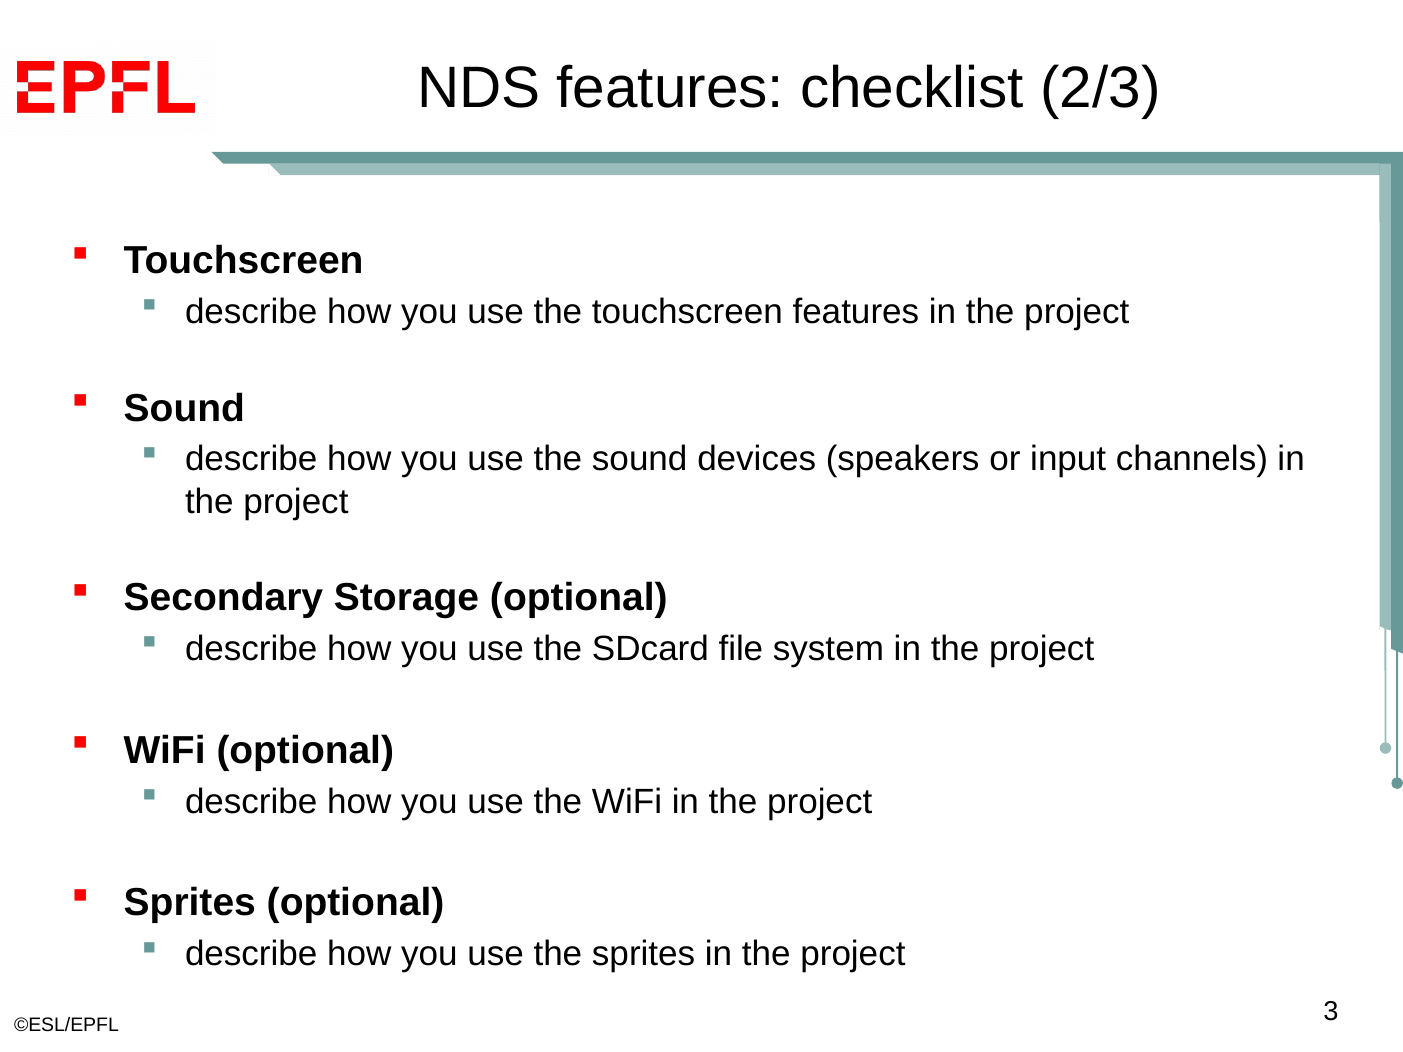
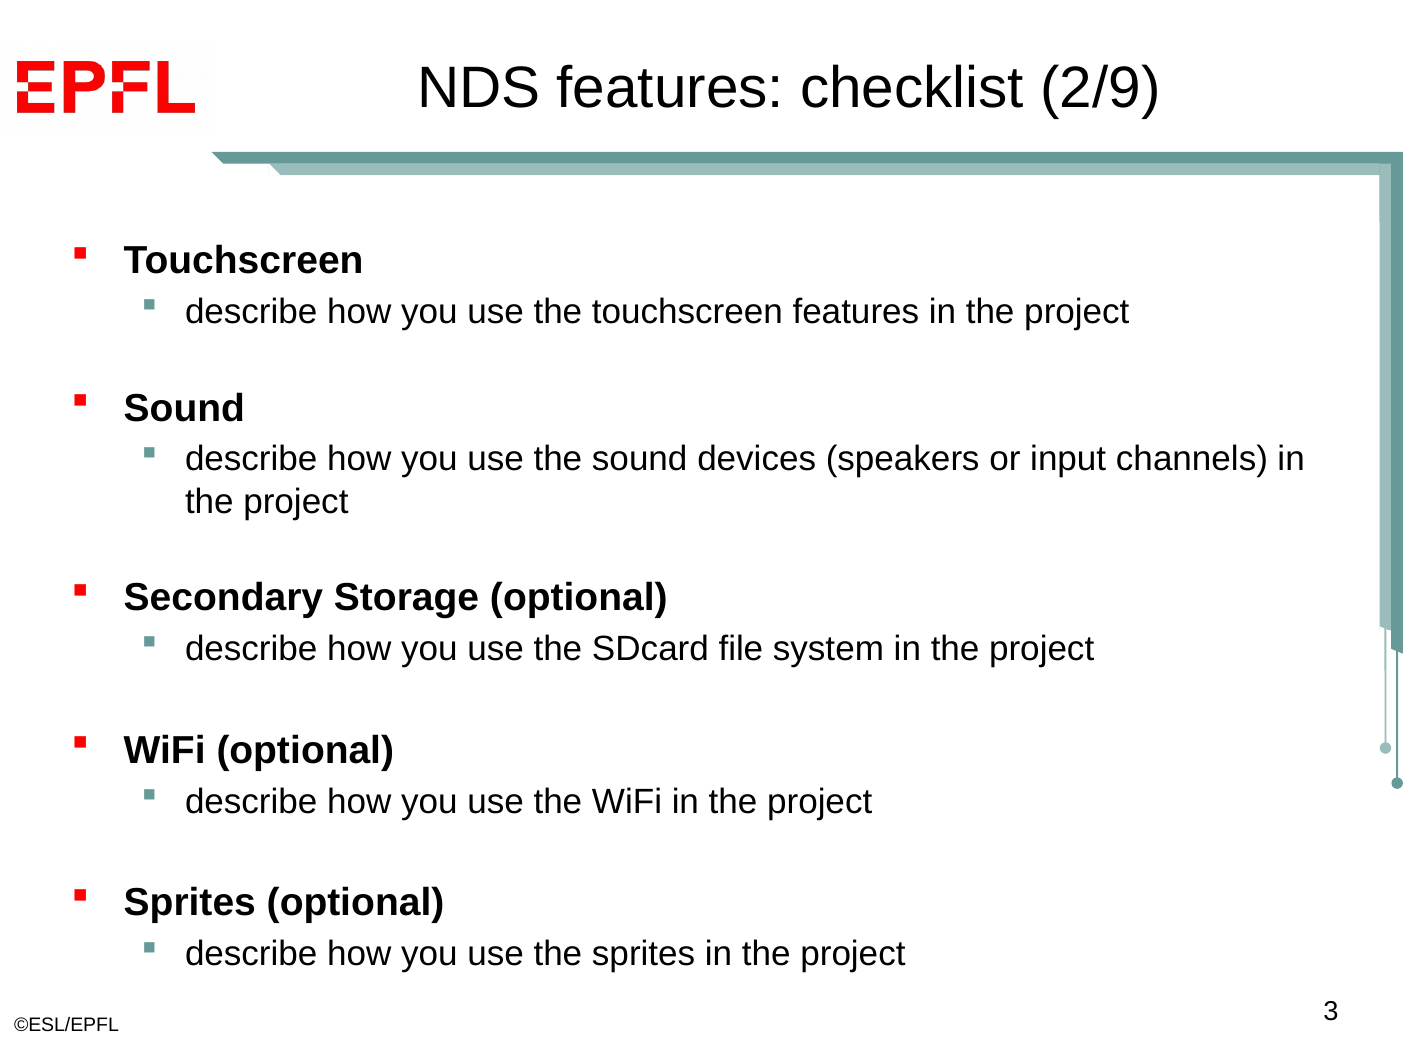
2/3: 2/3 -> 2/9 (1101, 88)
